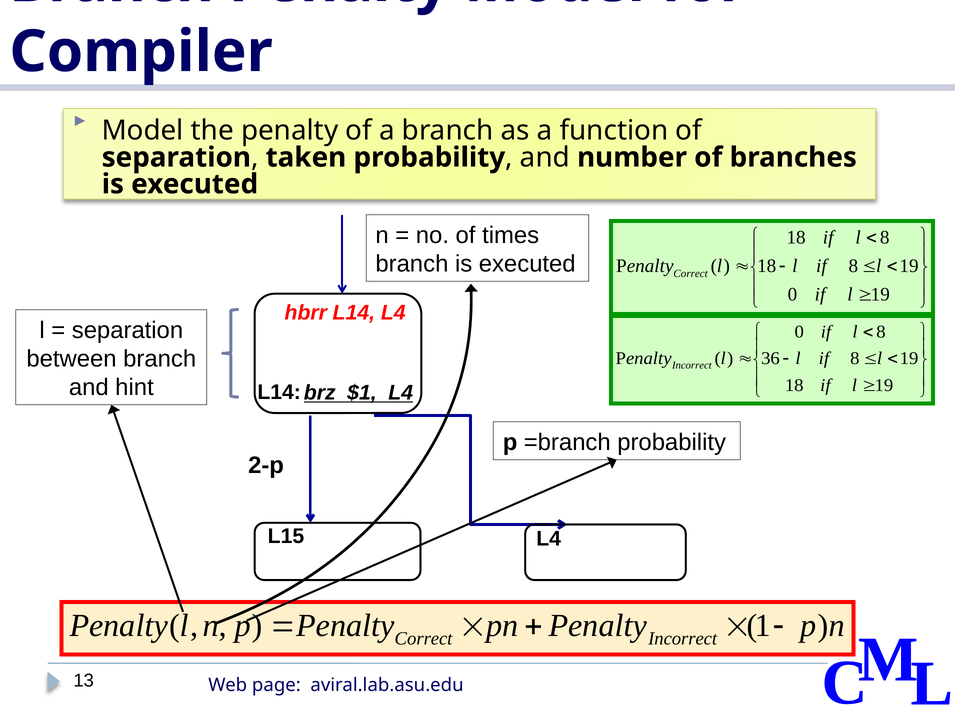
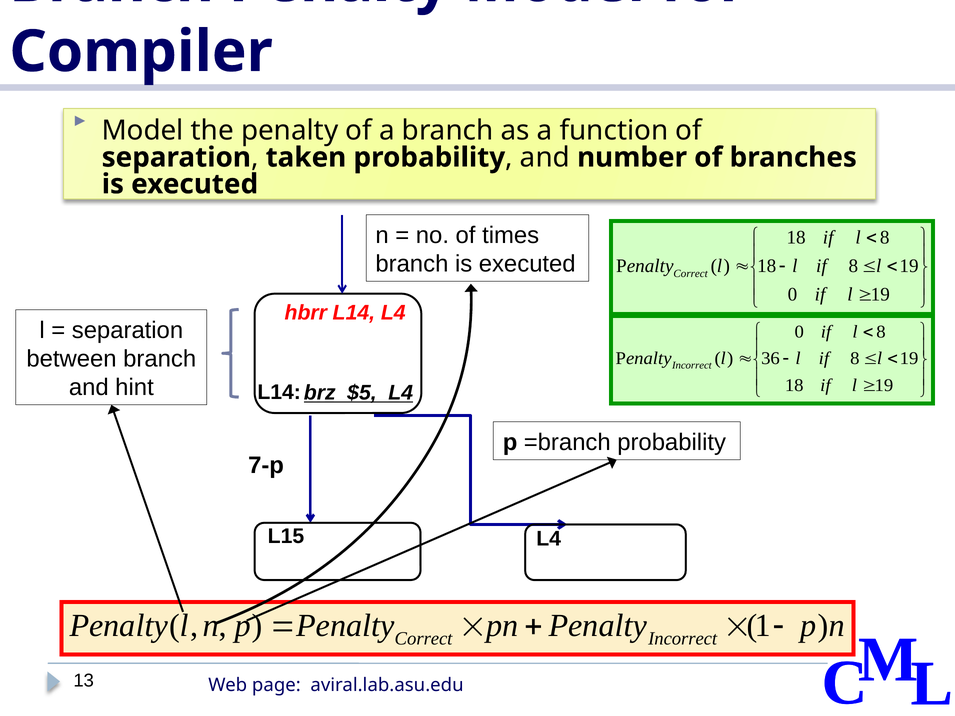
$1: $1 -> $5 (362, 393)
2-p: 2-p -> 7-p (266, 466)
